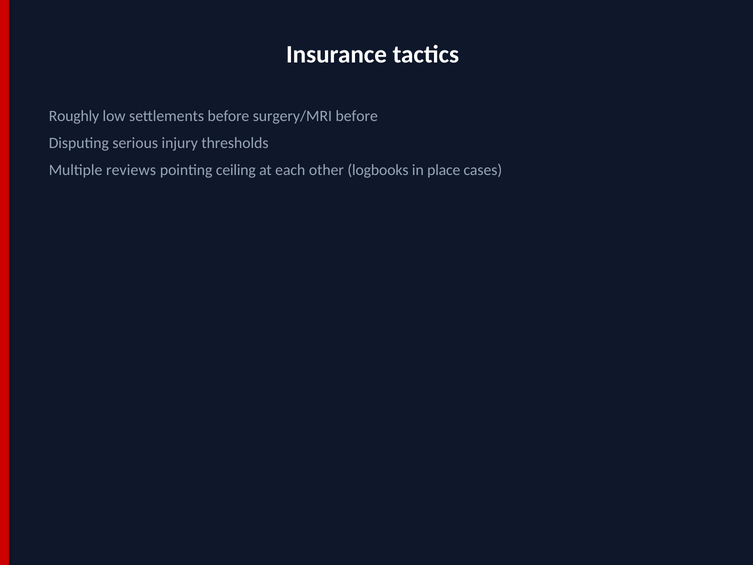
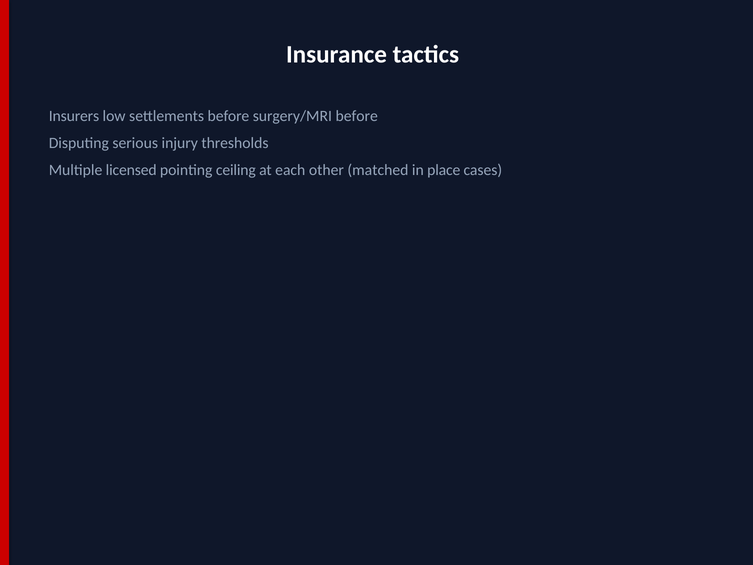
Roughly: Roughly -> Insurers (74, 116)
reviews: reviews -> licensed (131, 170)
logbooks: logbooks -> matched (378, 170)
